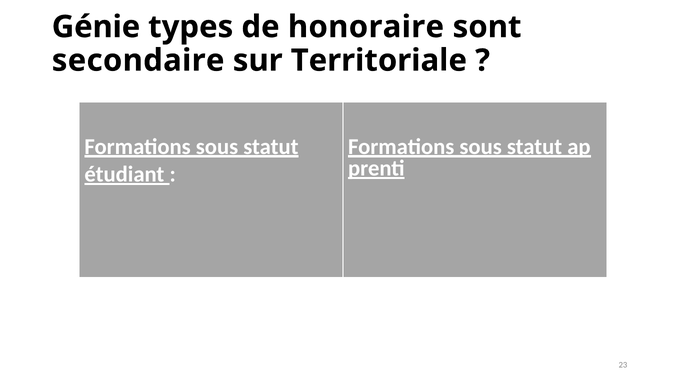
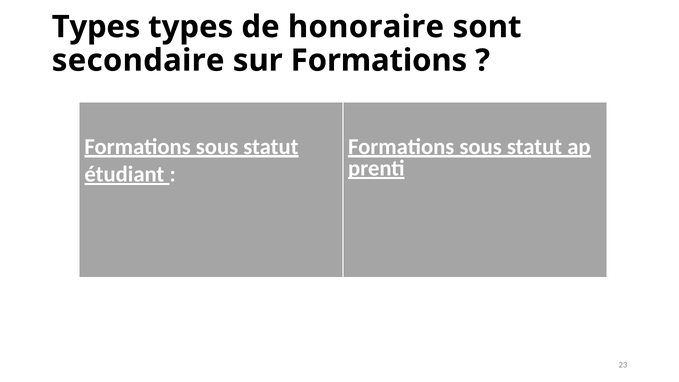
Génie: Génie -> Types (96, 27)
sur Territoriale: Territoriale -> Formations (379, 60)
